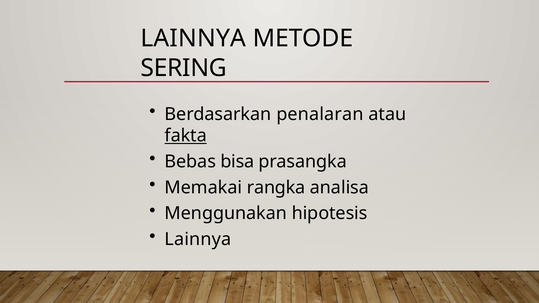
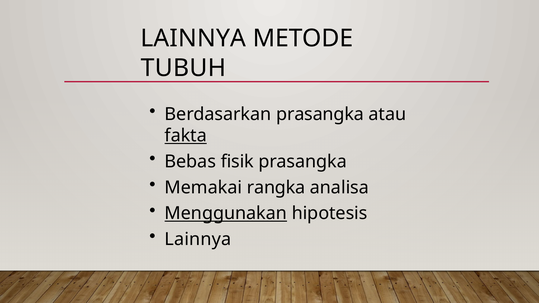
SERING: SERING -> TUBUH (183, 68)
Berdasarkan penalaran: penalaran -> prasangka (320, 114)
bisa: bisa -> fisik (237, 162)
Menggunakan underline: none -> present (226, 213)
